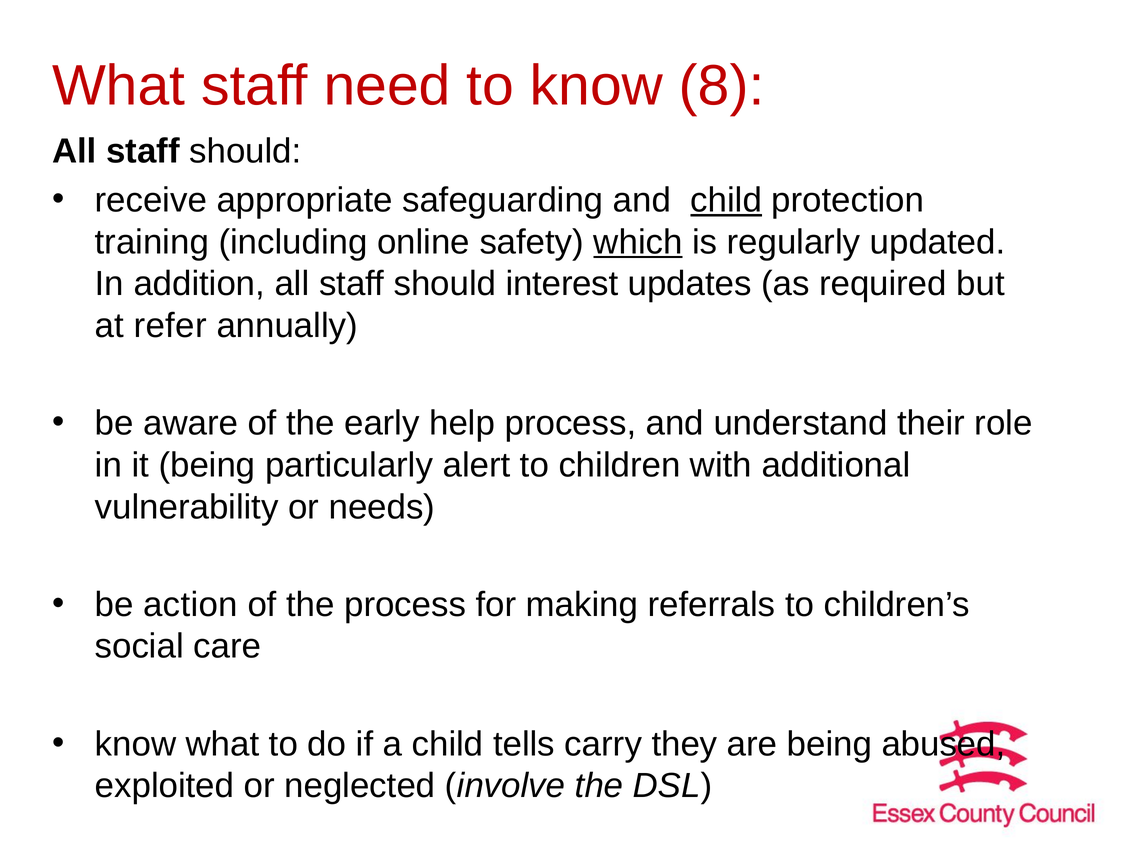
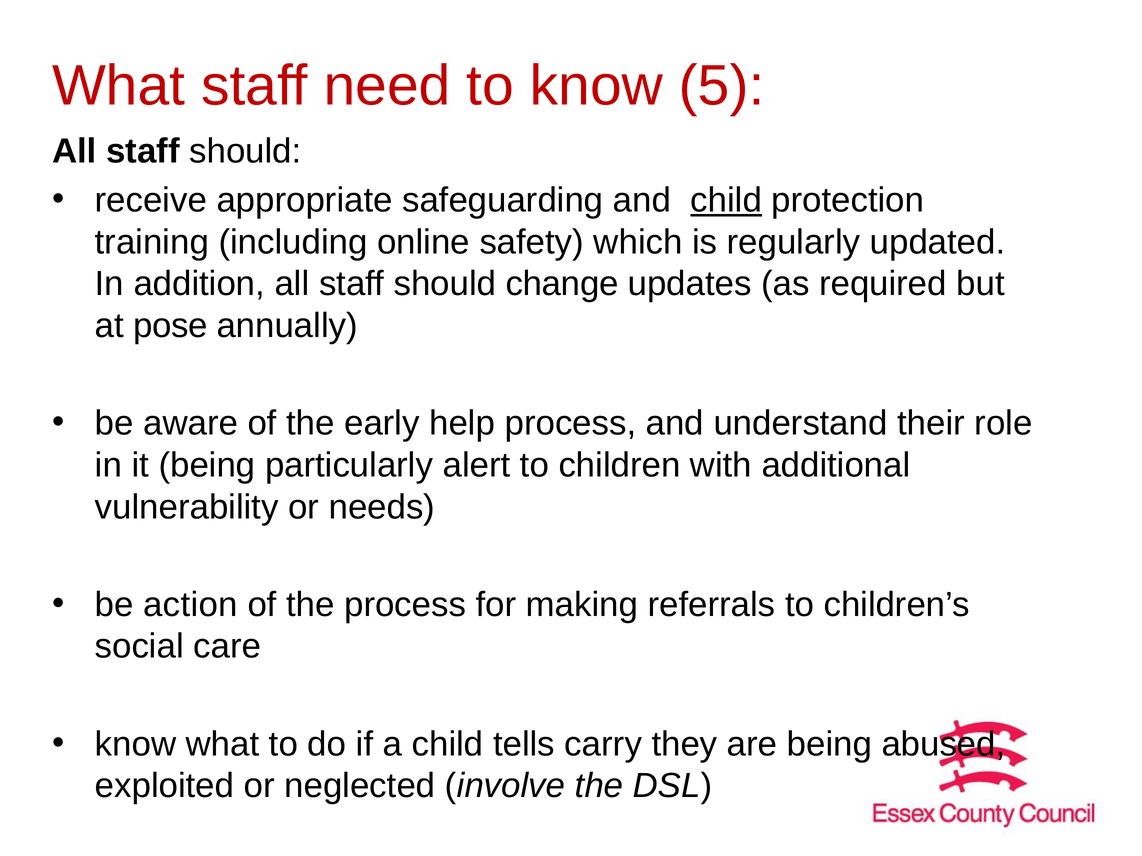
8: 8 -> 5 (722, 86)
which underline: present -> none (638, 242)
interest: interest -> change (562, 284)
refer: refer -> pose (170, 326)
